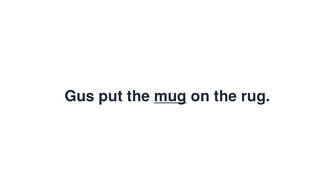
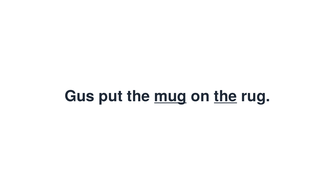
the underline: none -> present (225, 97)
